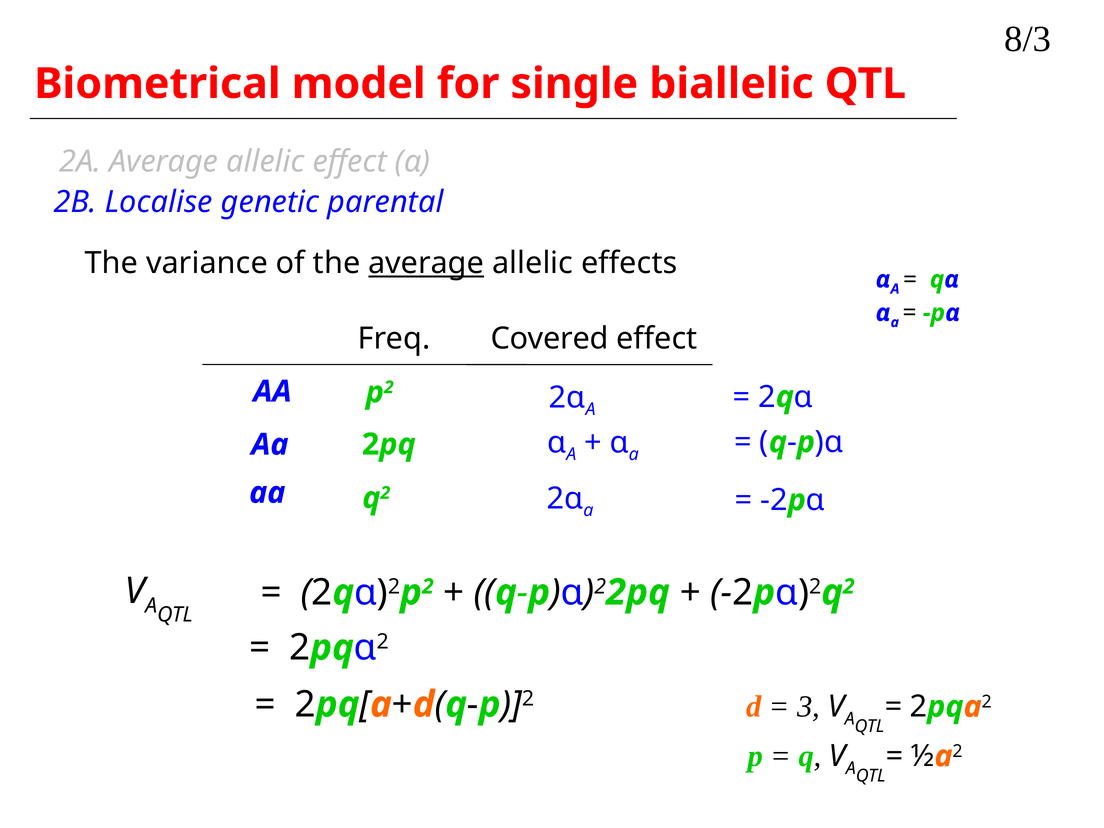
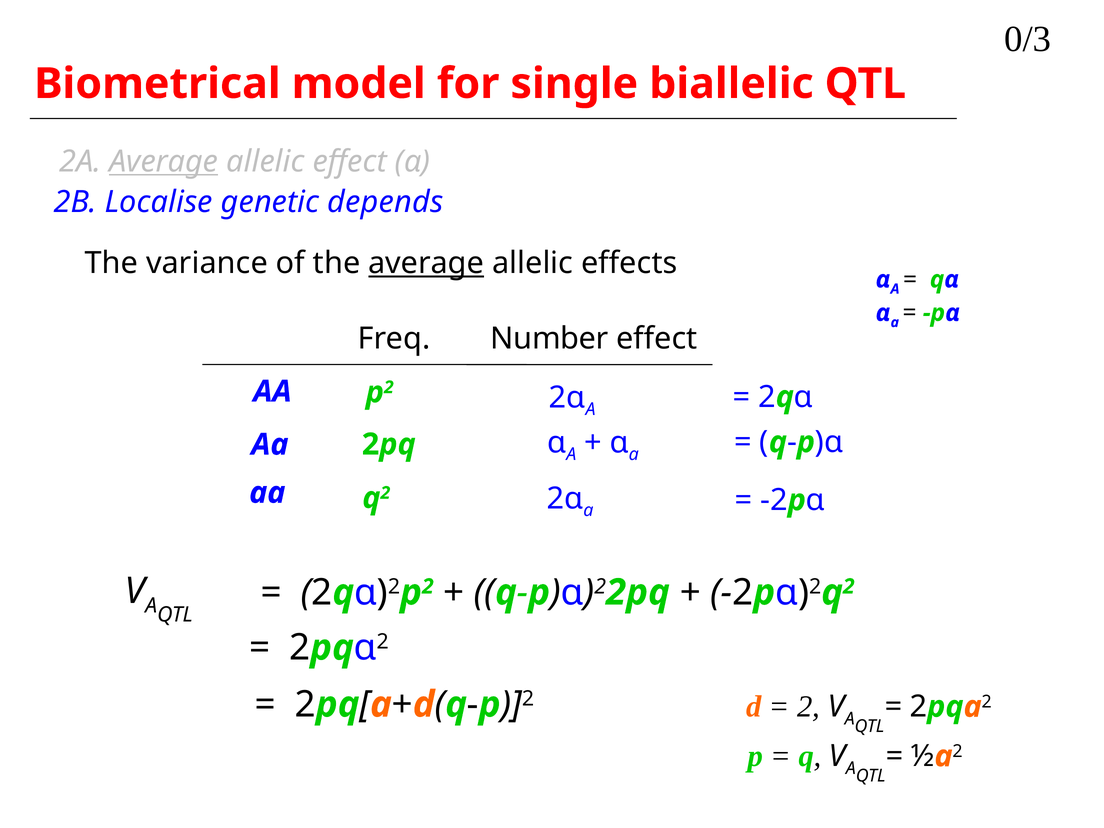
8/3: 8/3 -> 0/3 (1028, 39)
Average underline: none -> present (164, 162)
parental: parental -> depends (385, 202)
Covered: Covered -> Number (550, 339)
3: 3 -> 2 (809, 707)
